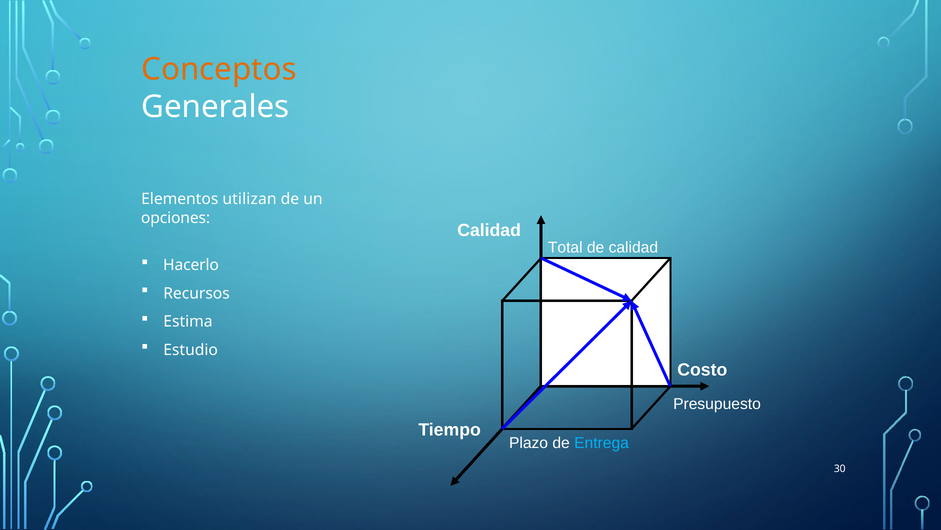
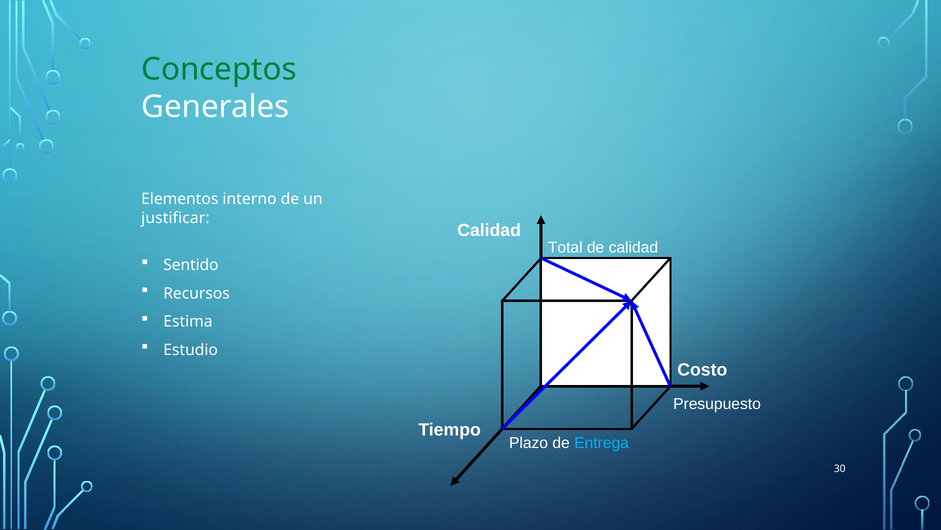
Conceptos colour: orange -> green (219, 69)
utilizan: utilizan -> interno (250, 199)
opciones: opciones -> justificar (175, 218)
Hacerlo: Hacerlo -> Sentido (191, 265)
